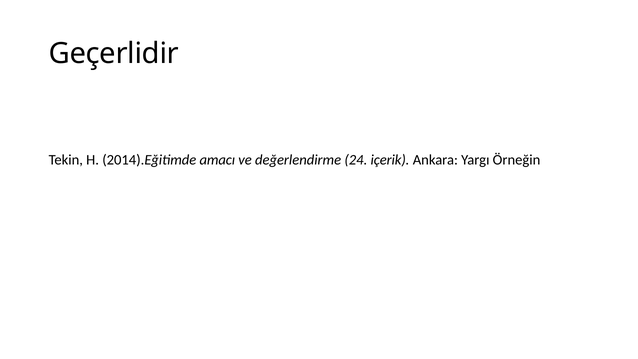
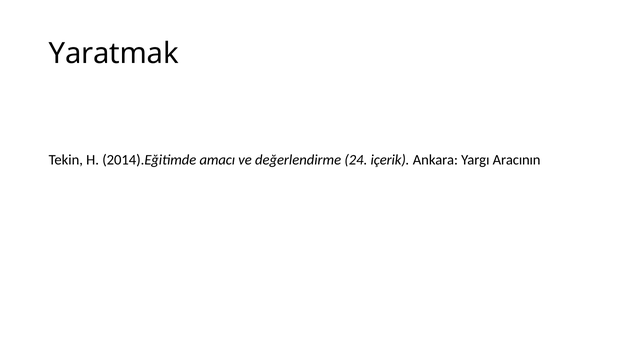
Geçerlidir: Geçerlidir -> Yaratmak (114, 54)
Örneğin: Örneğin -> Aracının (517, 160)
